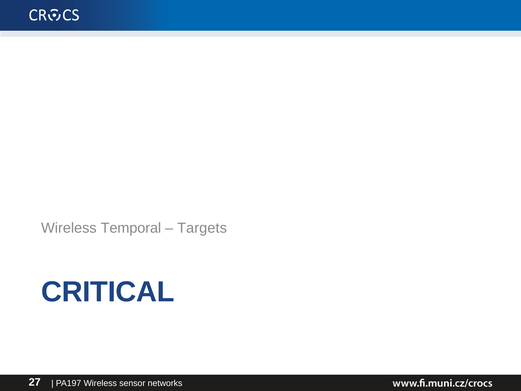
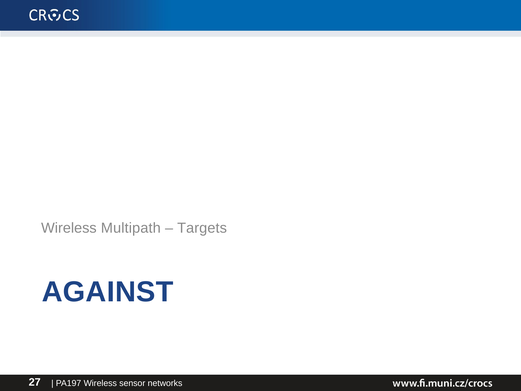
Temporal: Temporal -> Multipath (131, 228)
CRITICAL: CRITICAL -> AGAINST (108, 292)
